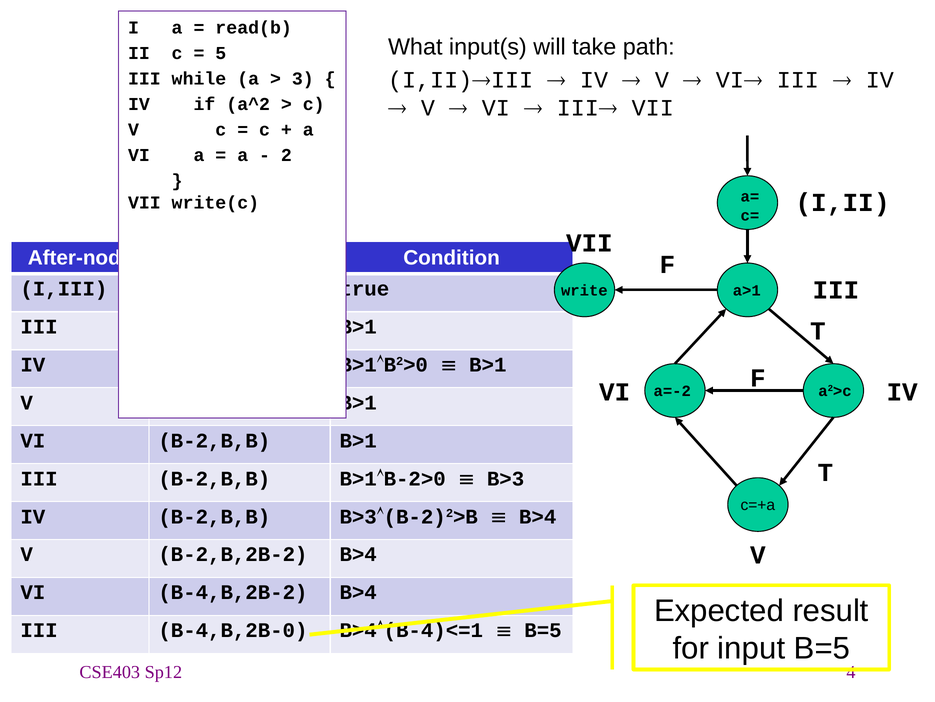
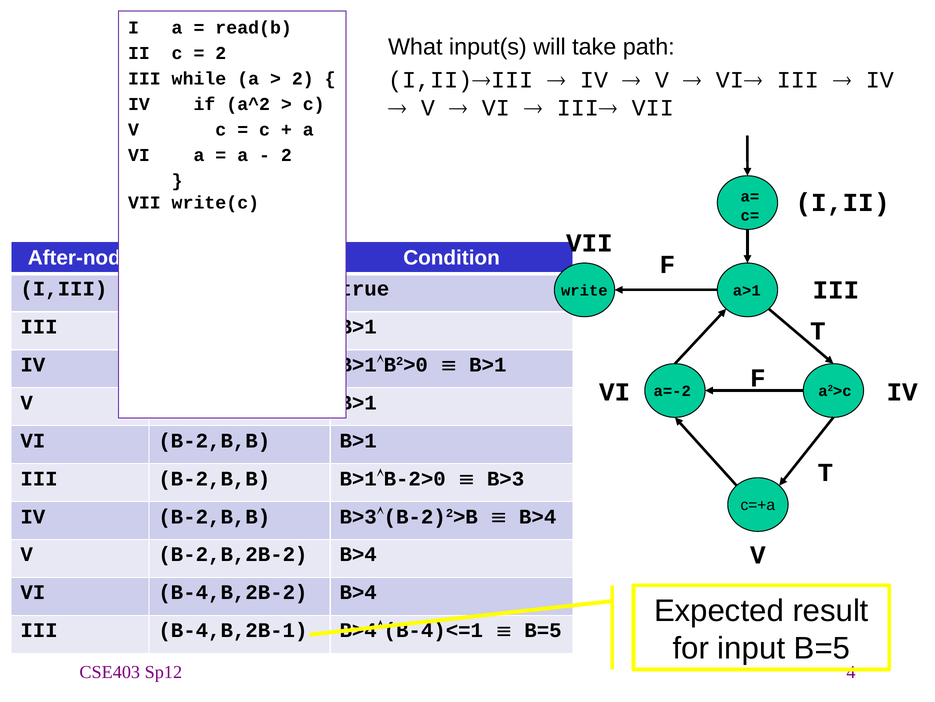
5: 5 -> 2 (221, 53)
3: 3 -> 2 (303, 79)
B-4,B,2B-0: B-4,B,2B-0 -> B-4,B,2B-1 (233, 630)
